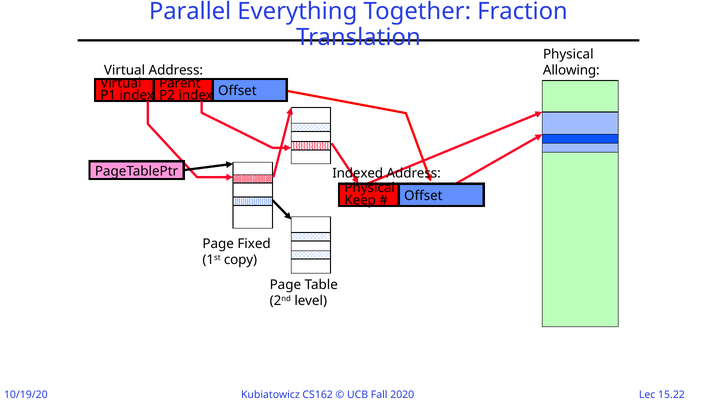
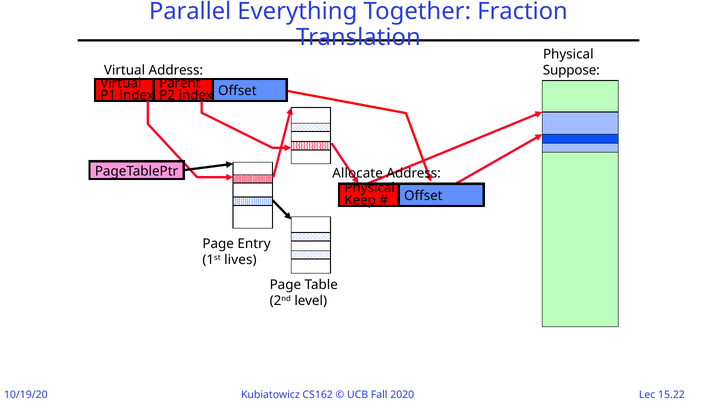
Allowing: Allowing -> Suppose (571, 70)
Indexed: Indexed -> Allocate (358, 173)
Fixed: Fixed -> Entry (254, 244)
copy: copy -> lives (240, 260)
